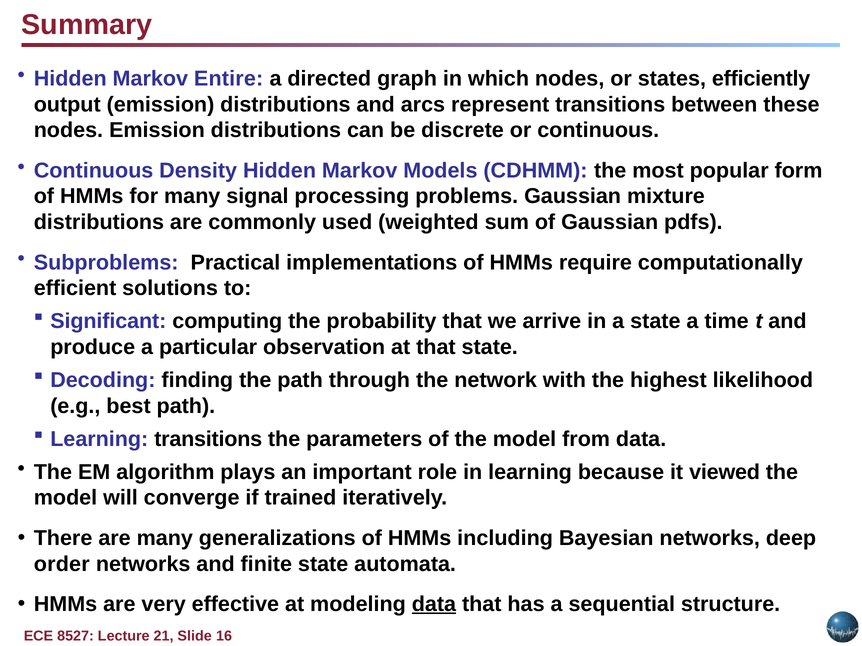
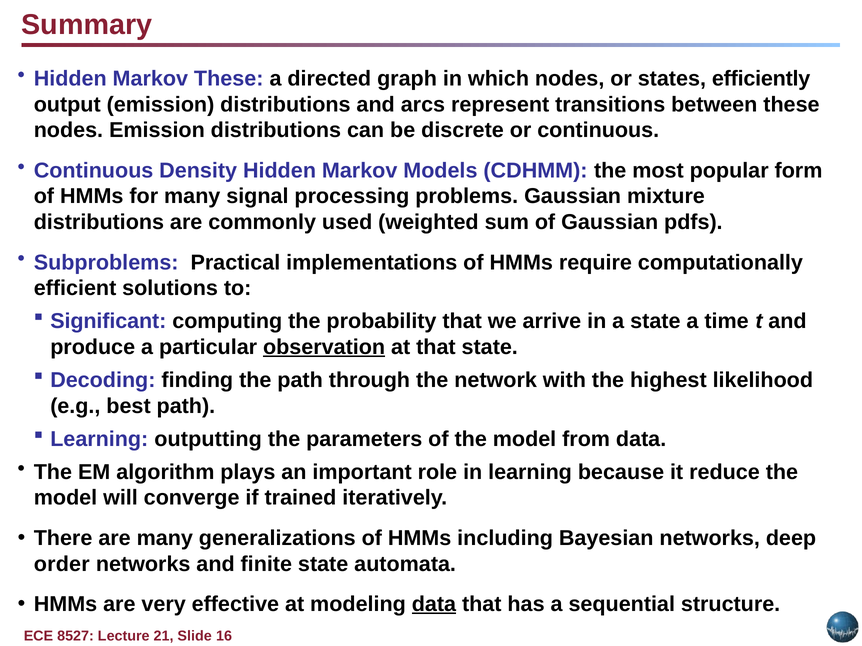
Markov Entire: Entire -> These (229, 79)
observation underline: none -> present (324, 347)
Learning transitions: transitions -> outputting (208, 439)
viewed: viewed -> reduce (724, 472)
